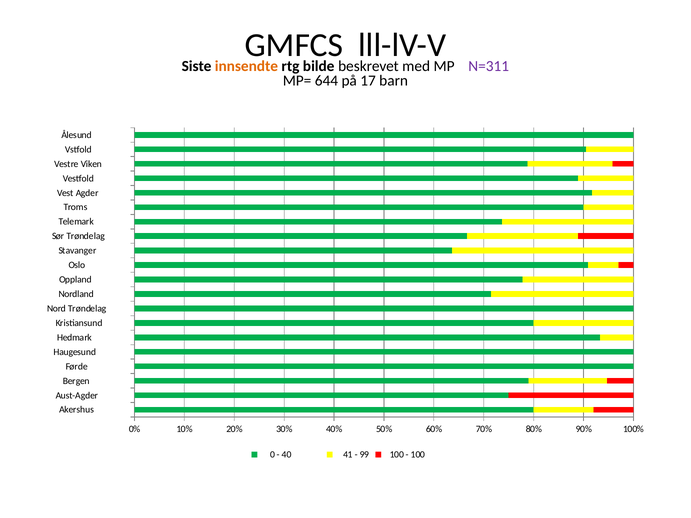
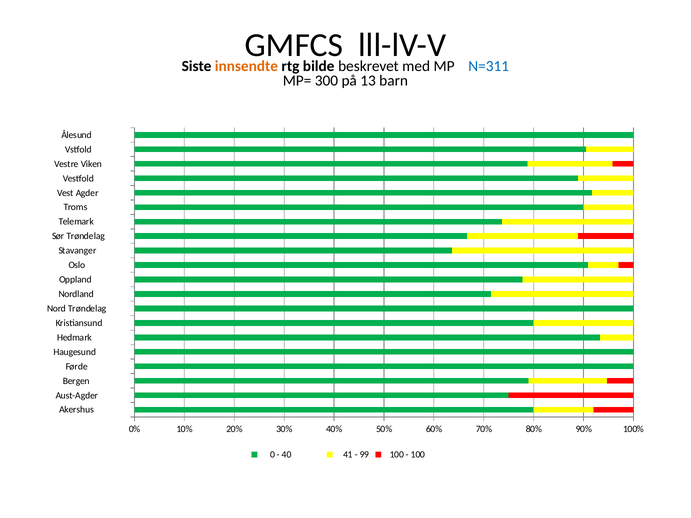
N=311 colour: purple -> blue (489, 66)
644: 644 -> 300 (326, 81)
17: 17 -> 13 (368, 81)
